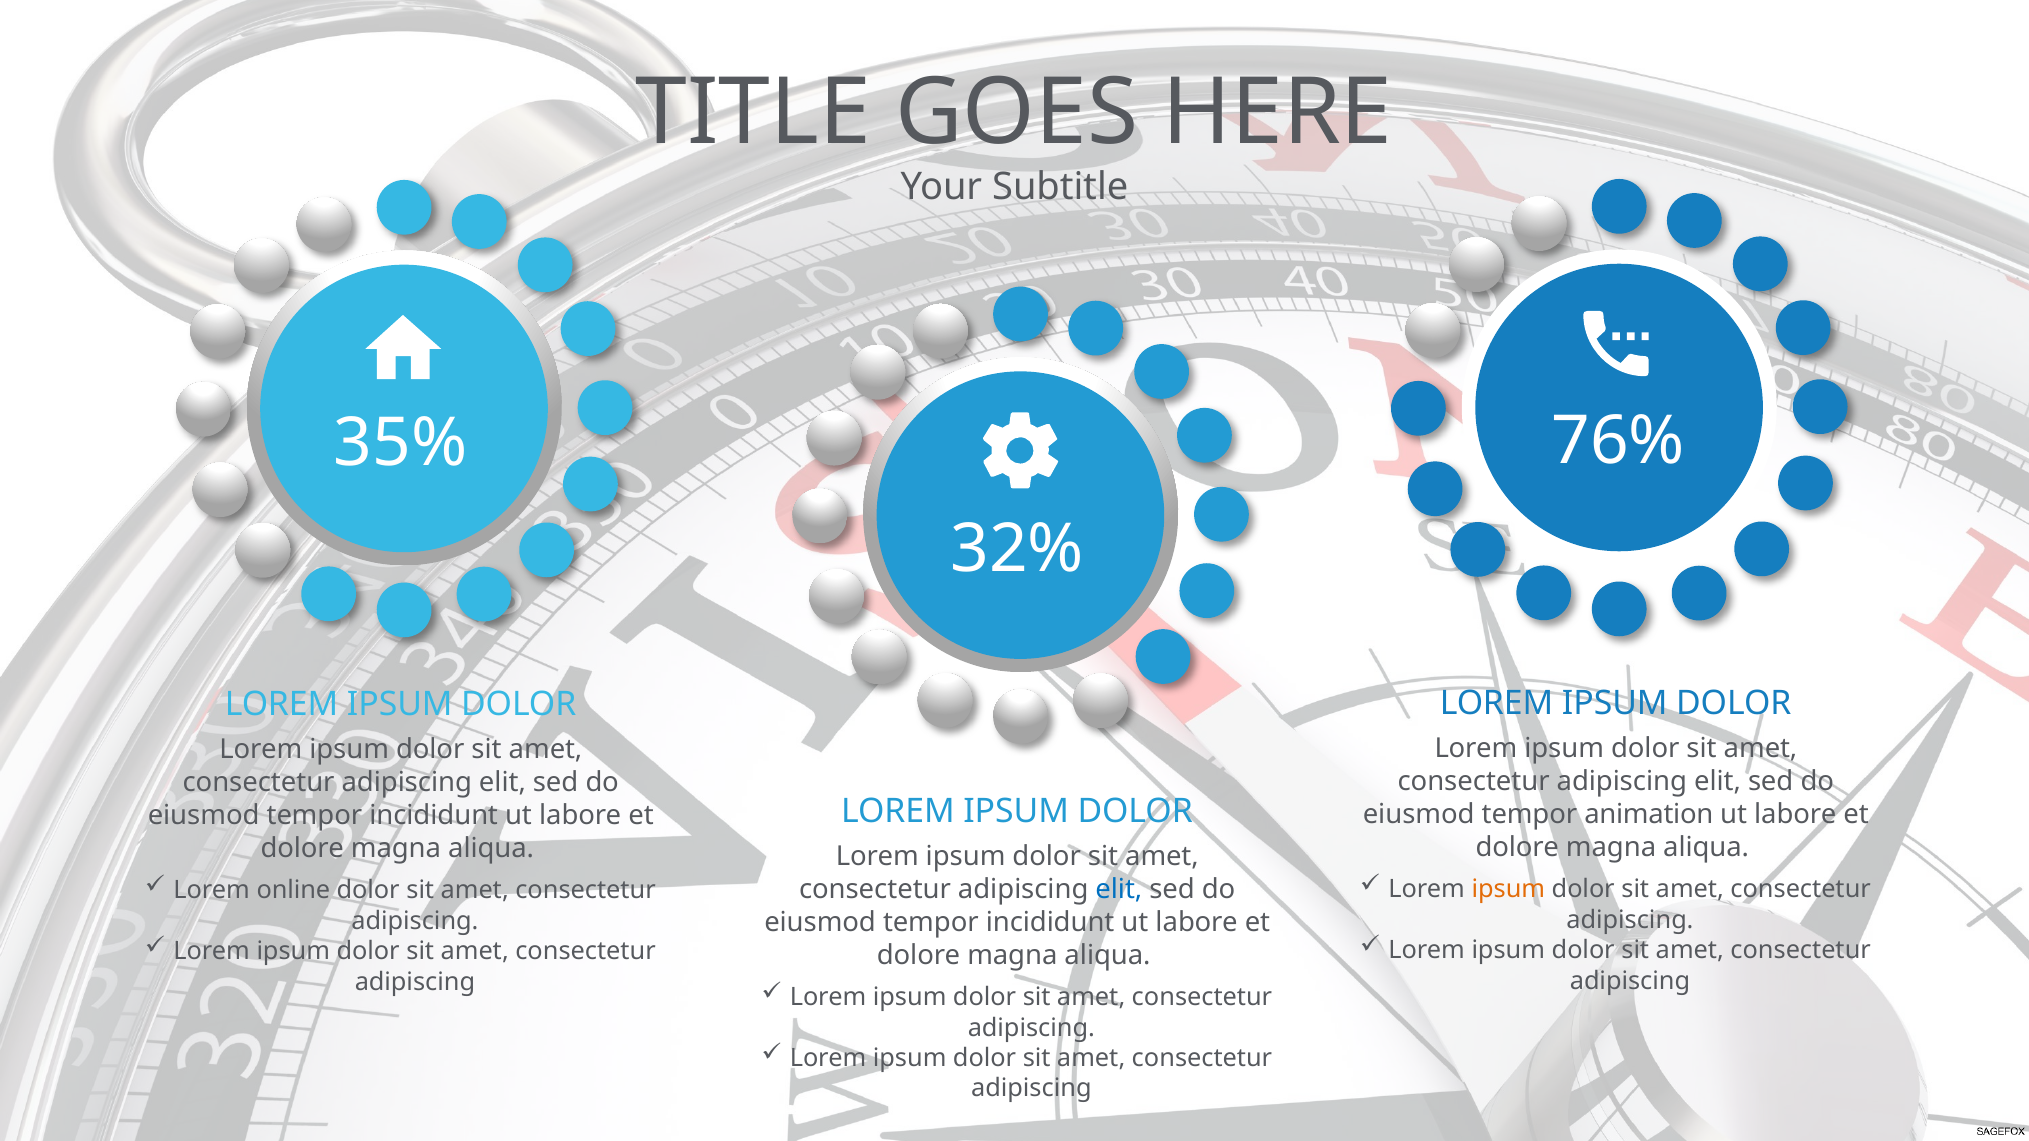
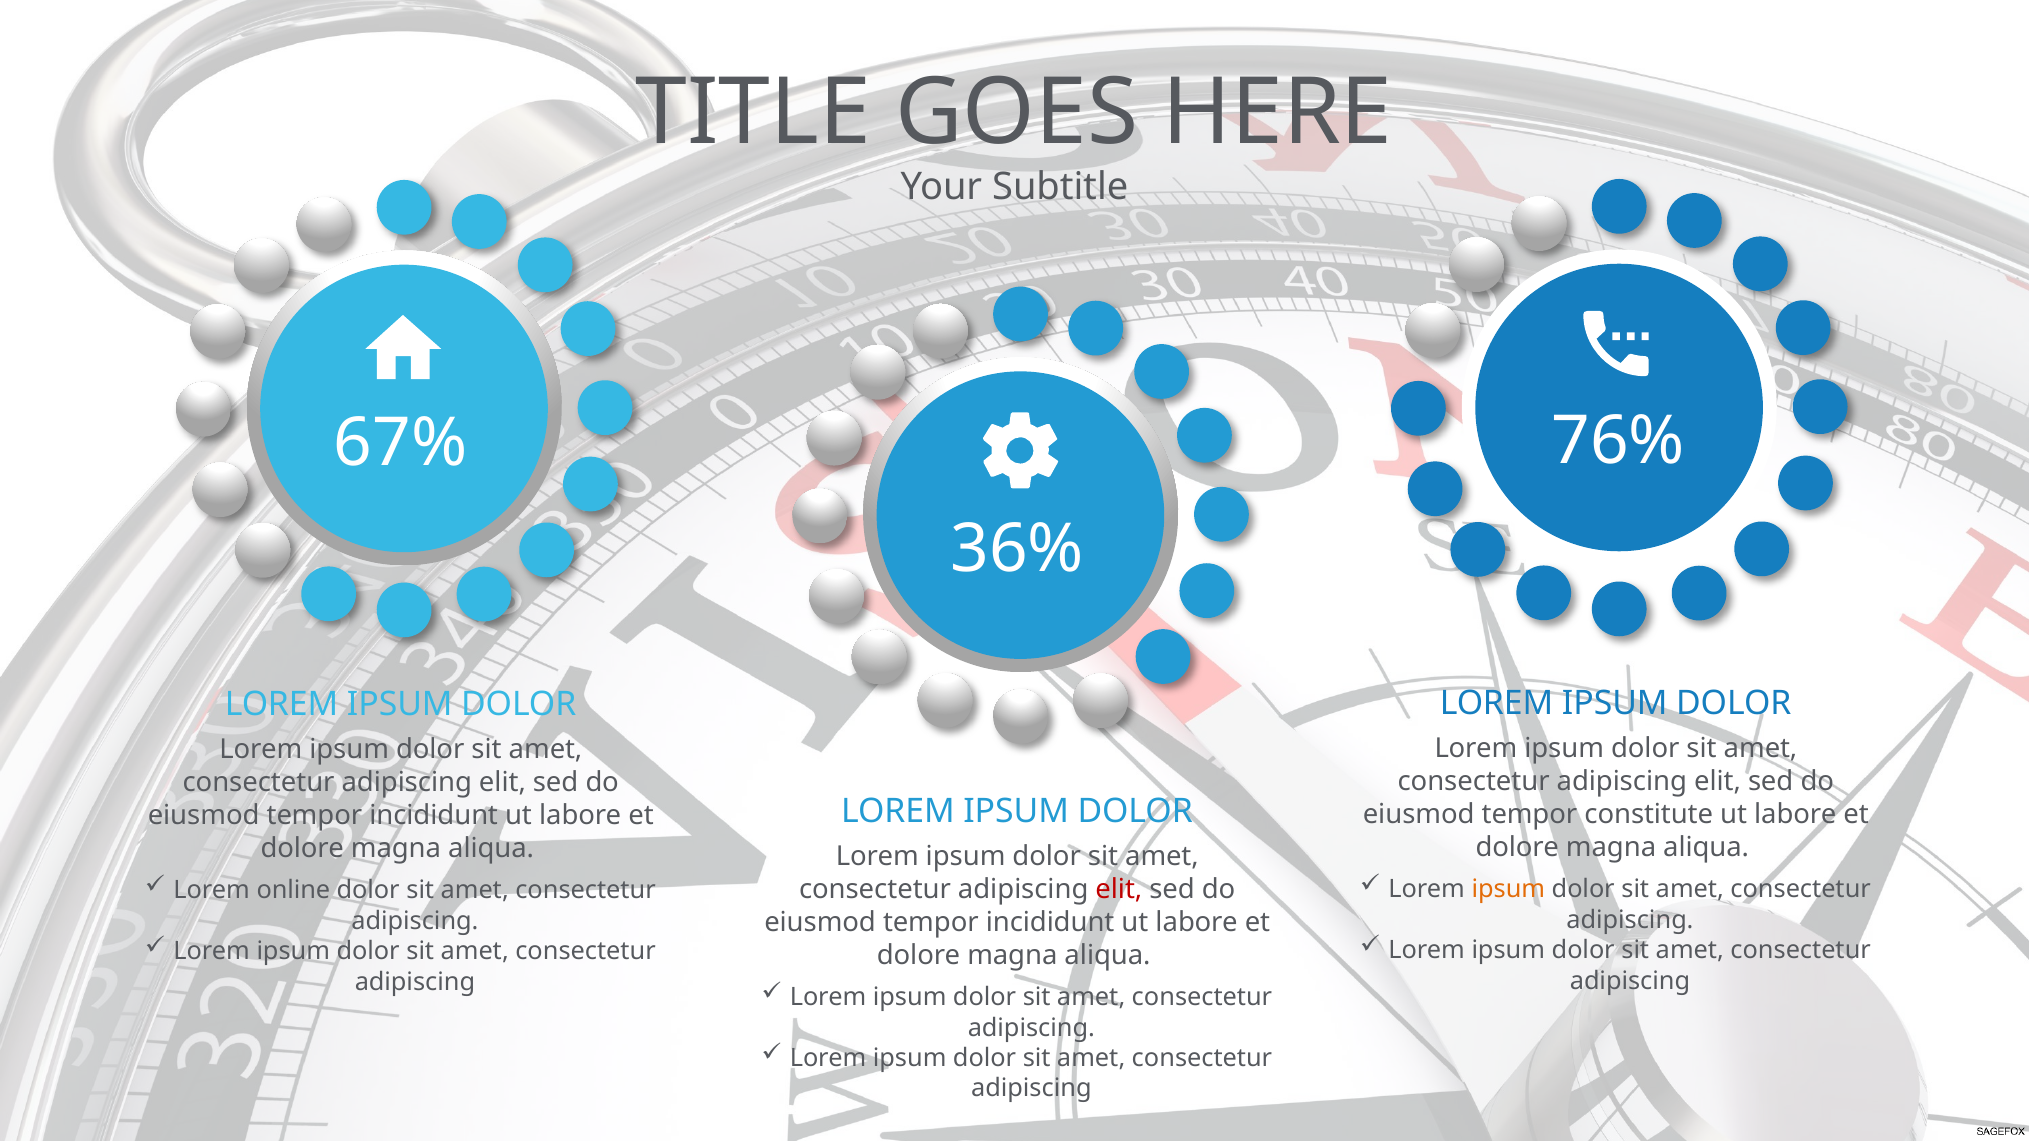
35%: 35% -> 67% (401, 444)
32%: 32% -> 36% (1017, 549)
animation: animation -> constitute (1649, 815)
elit colour: blue -> red (1119, 890)
